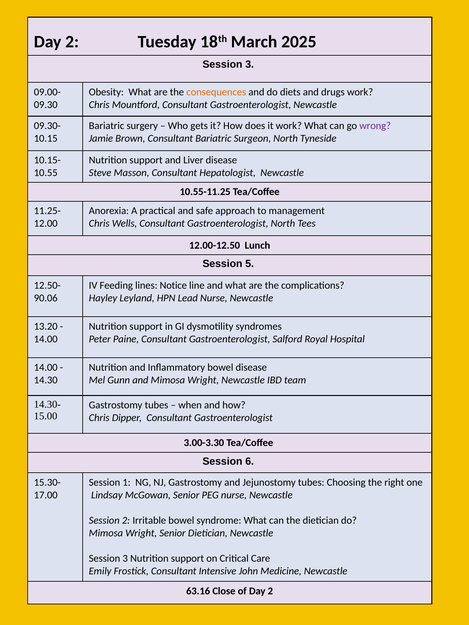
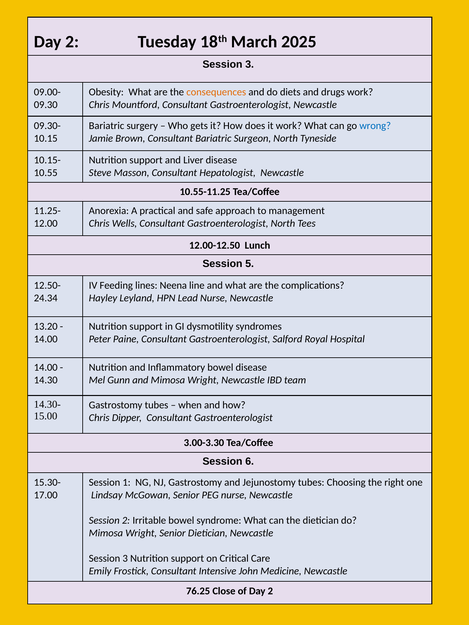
wrong colour: purple -> blue (375, 126)
Notice: Notice -> Neena (173, 285)
90.06: 90.06 -> 24.34 (46, 298)
63.16: 63.16 -> 76.25 (198, 591)
